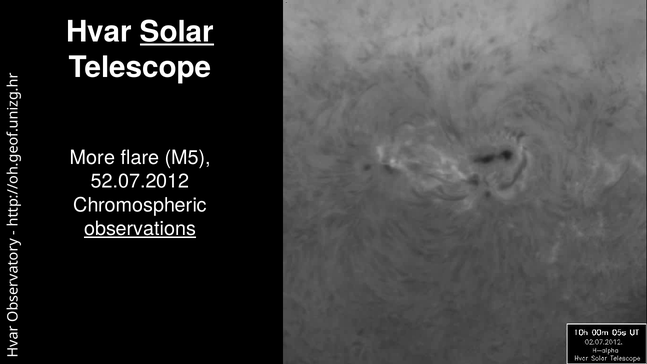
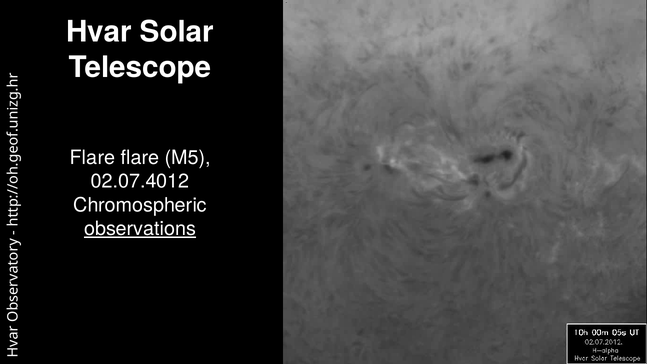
Solar underline: present -> none (177, 32)
More: More -> Flare (92, 158)
52.07.2012: 52.07.2012 -> 02.07.4012 (140, 181)
